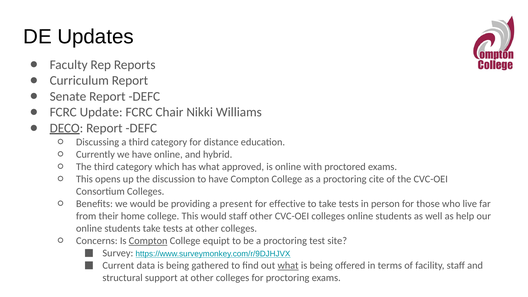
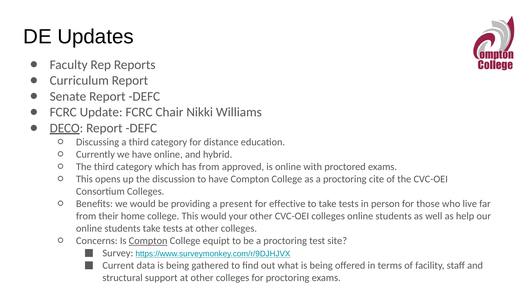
has what: what -> from (209, 167)
would staff: staff -> your (238, 216)
what underline: present -> none (288, 265)
